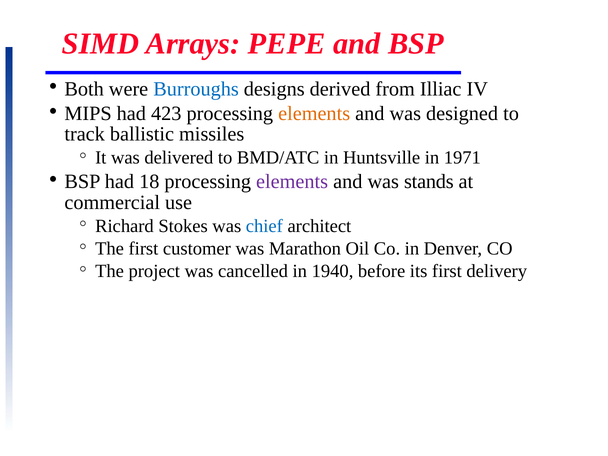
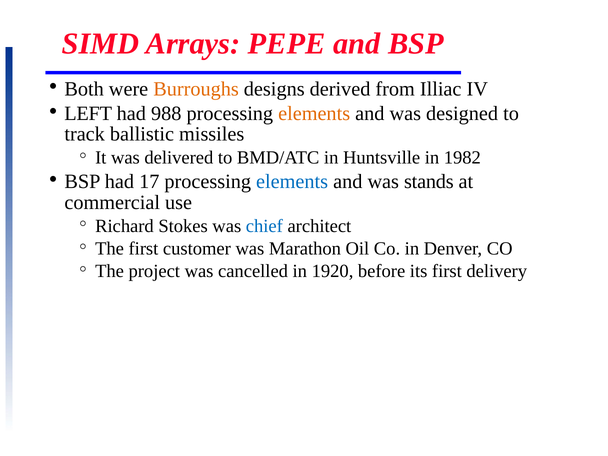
Burroughs colour: blue -> orange (196, 89)
MIPS: MIPS -> LEFT (88, 114)
423: 423 -> 988 (166, 114)
1971: 1971 -> 1982 (462, 158)
18: 18 -> 17 (149, 182)
elements colour: purple -> blue (292, 182)
1940: 1940 -> 1920 (333, 271)
